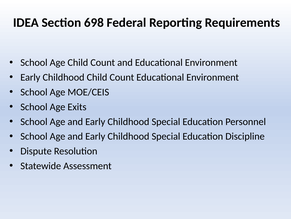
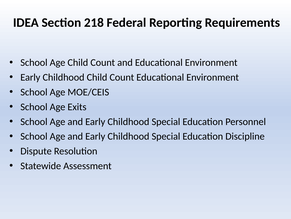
698: 698 -> 218 (94, 23)
